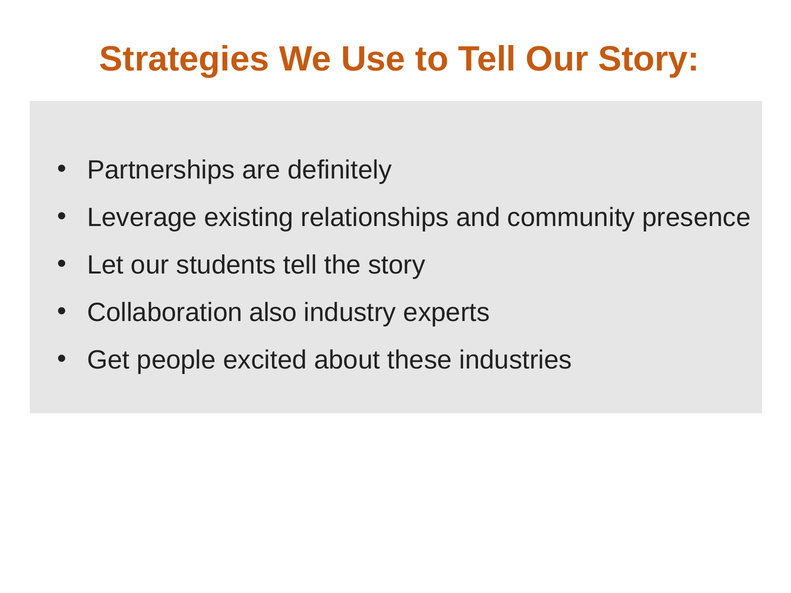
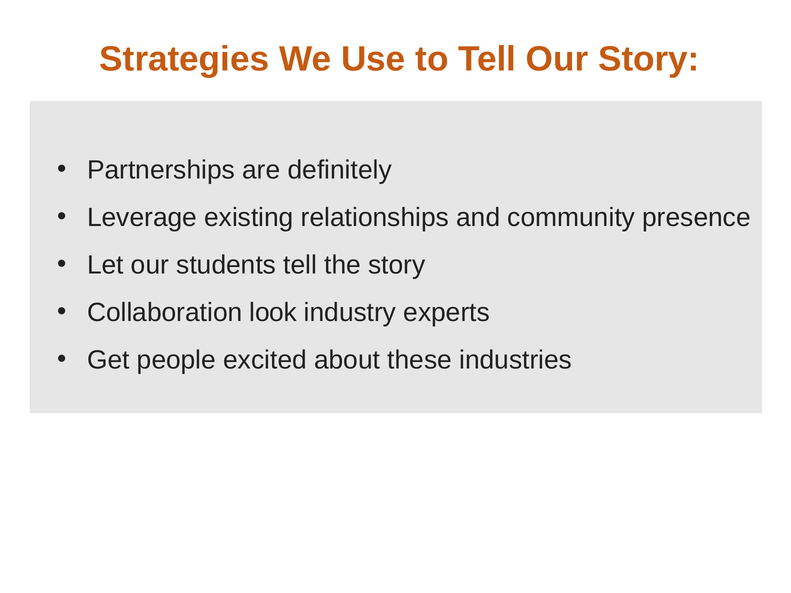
also: also -> look (273, 313)
